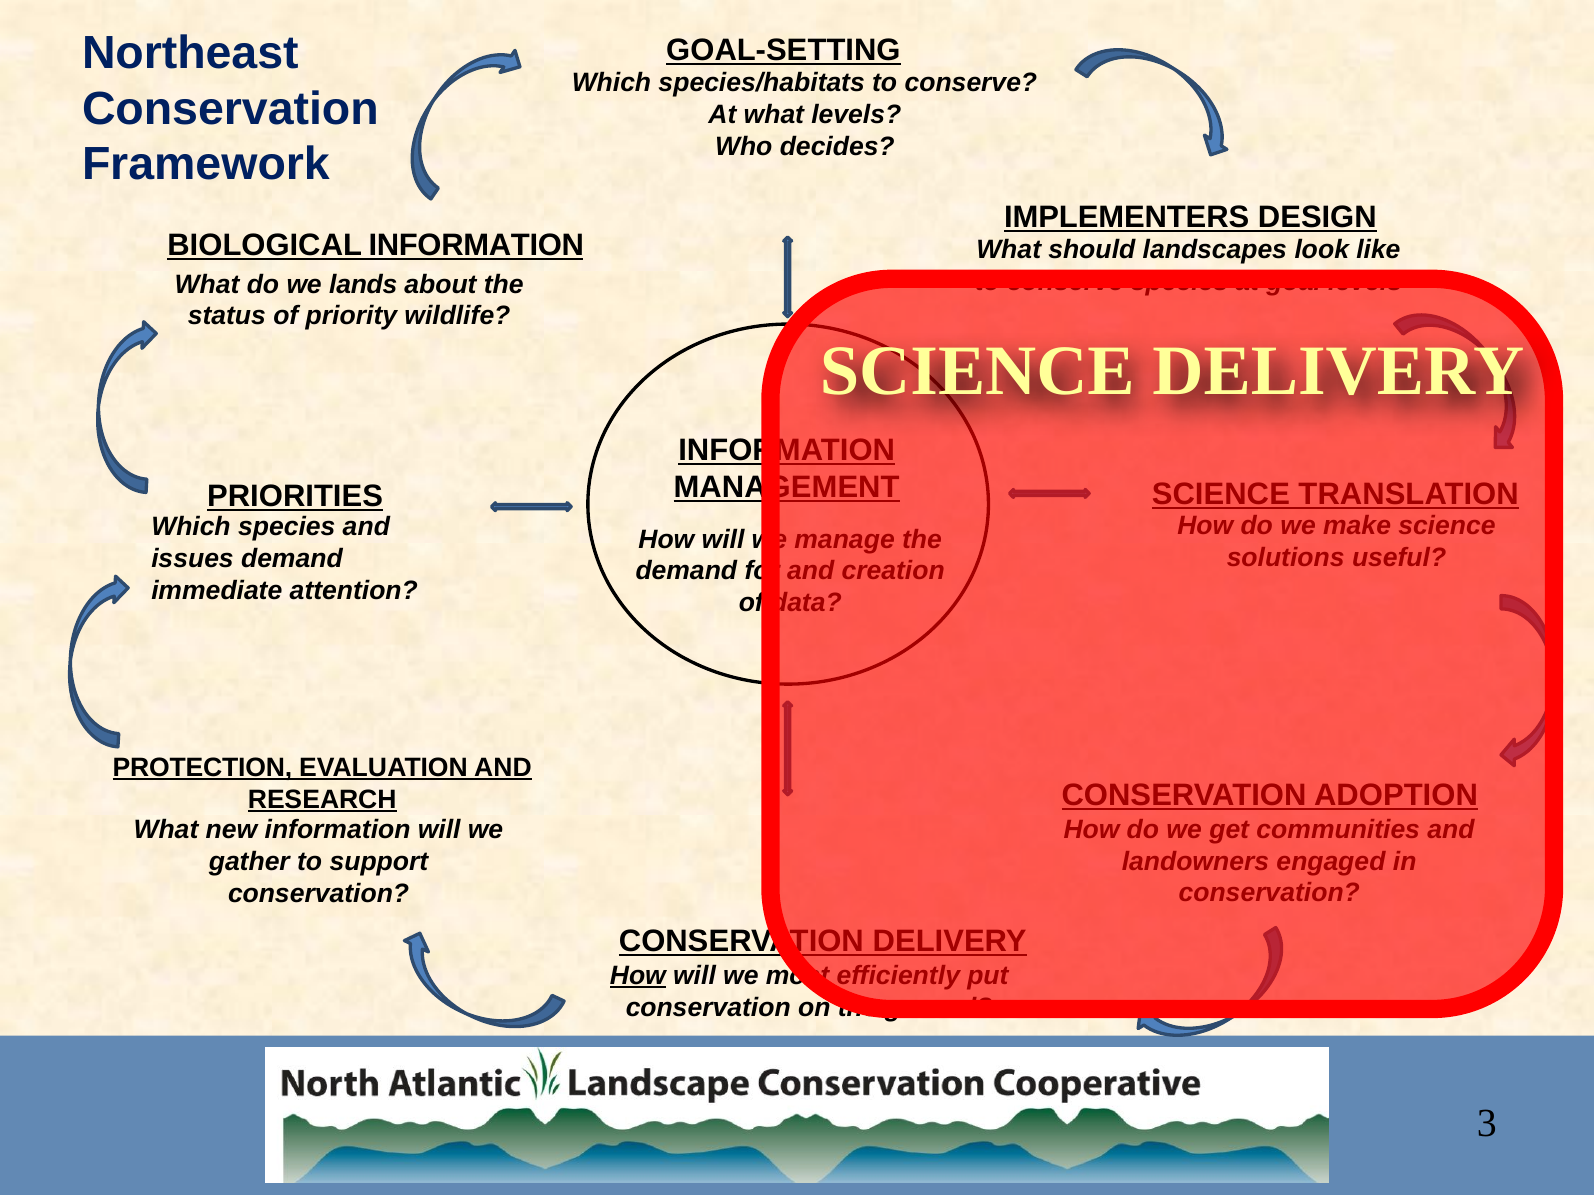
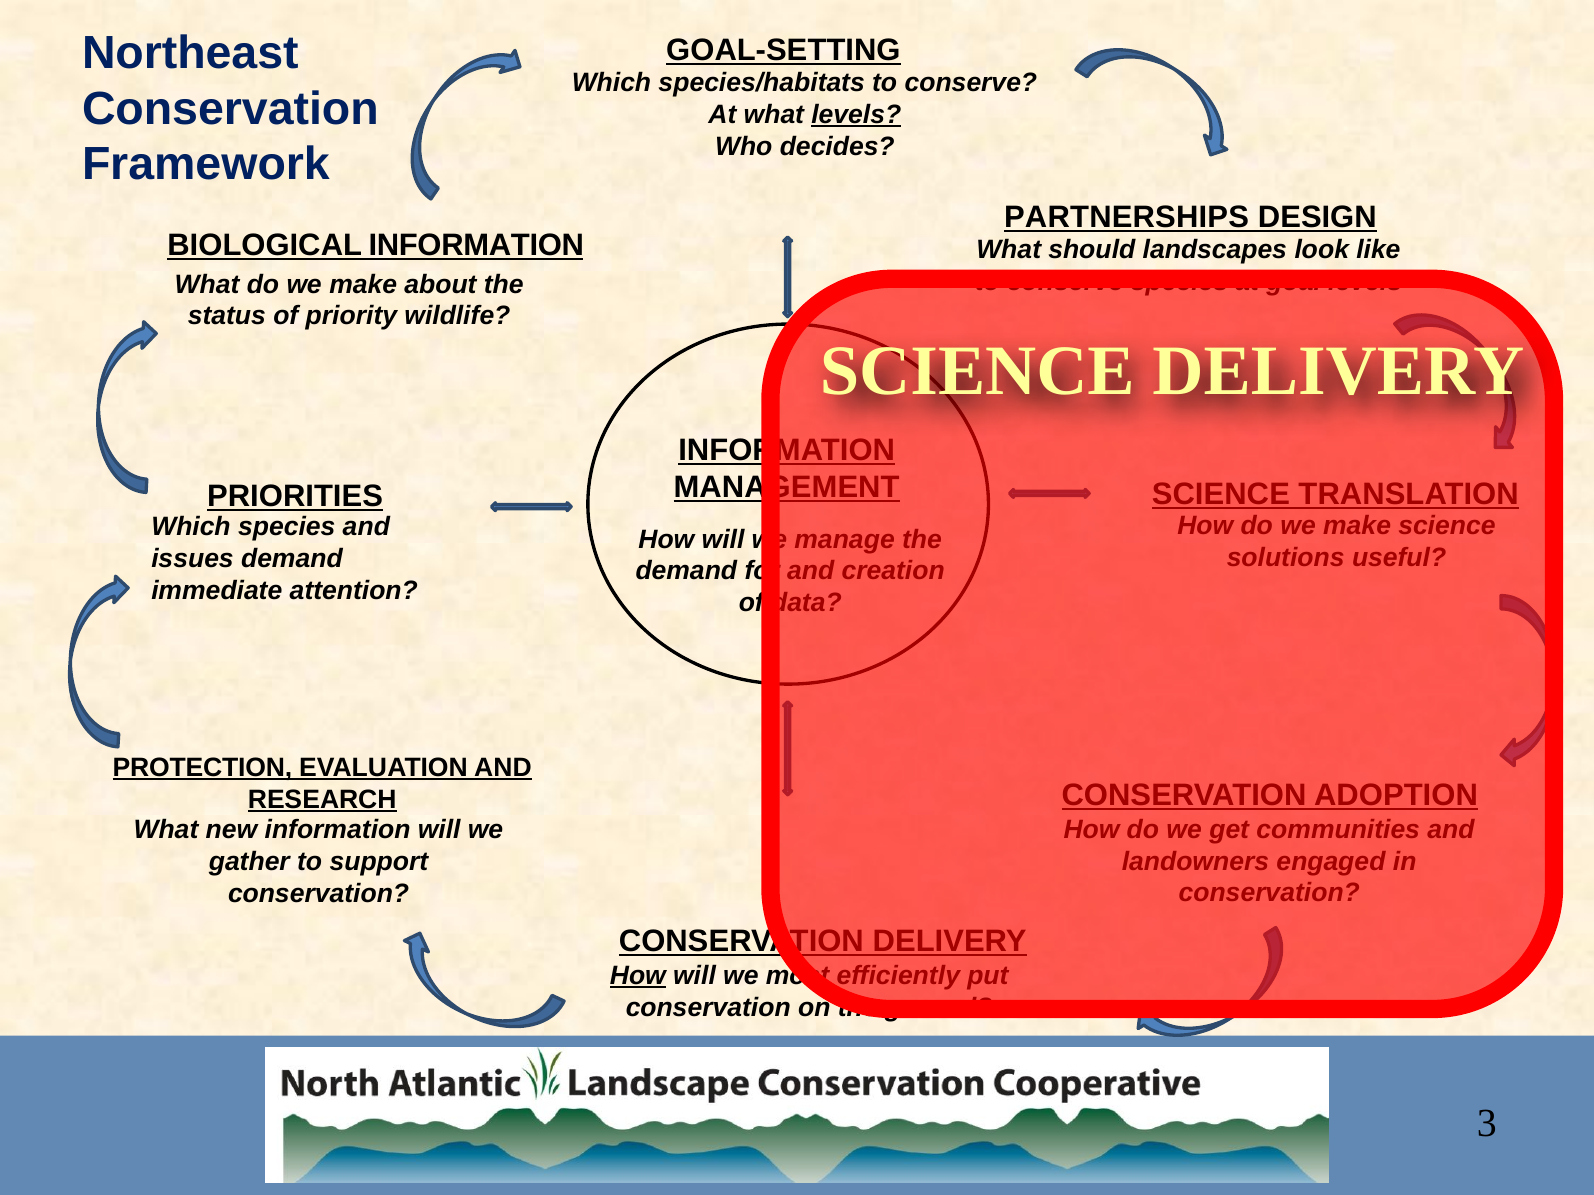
levels underline: none -> present (856, 115)
IMPLEMENTERS: IMPLEMENTERS -> PARTNERSHIPS (1127, 217)
What do we lands: lands -> make (363, 284)
